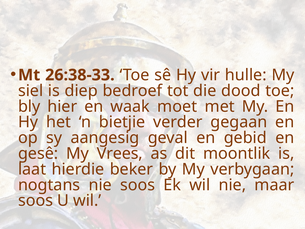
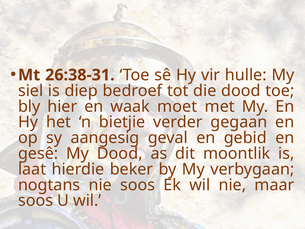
26:38-33: 26:38-33 -> 26:38-31 (80, 75)
My Vrees: Vrees -> Dood (120, 153)
